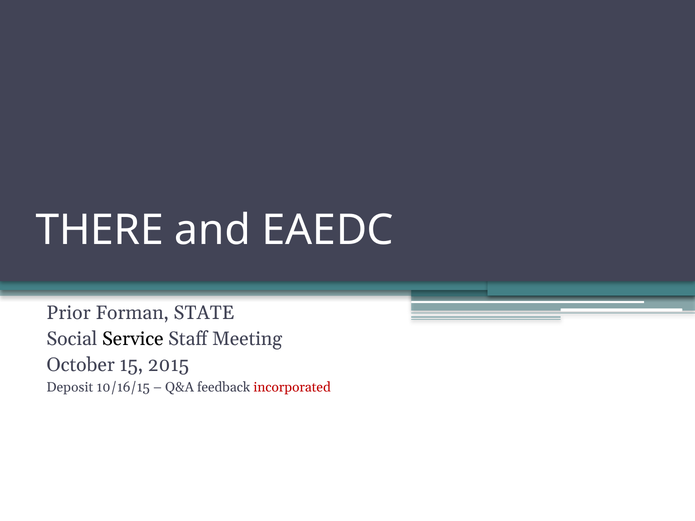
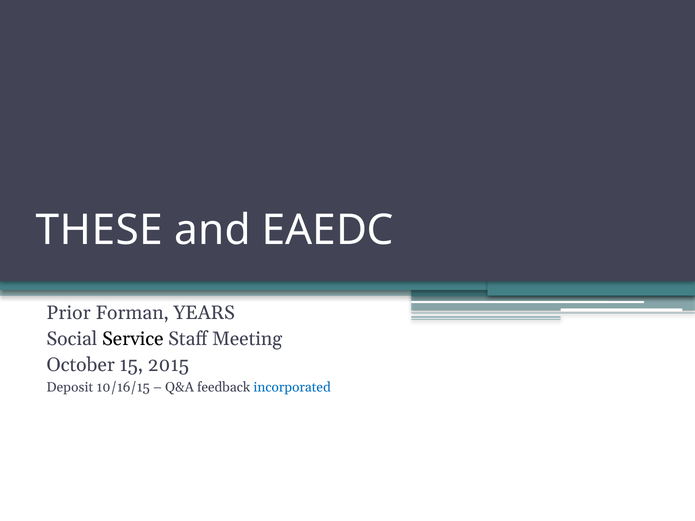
THERE: THERE -> THESE (99, 231)
STATE: STATE -> YEARS (204, 313)
incorporated colour: red -> blue (292, 387)
